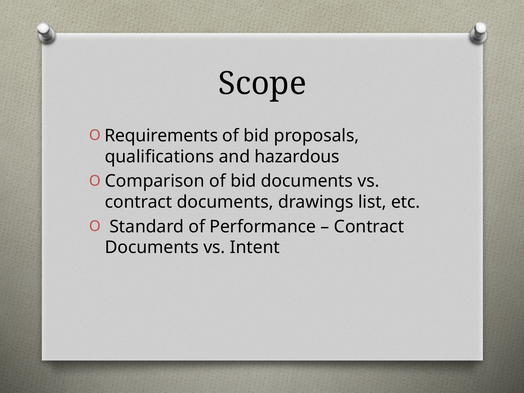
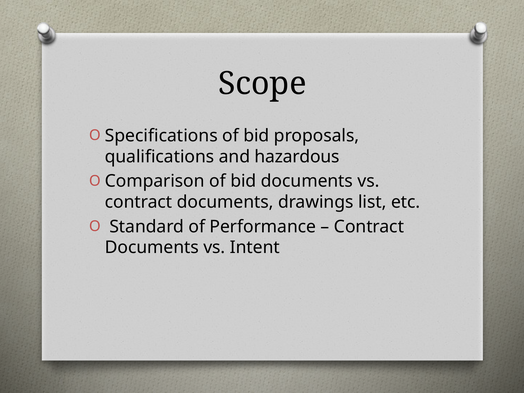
Requirements: Requirements -> Specifications (161, 136)
